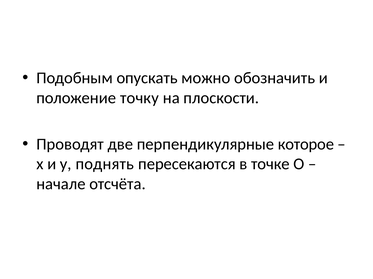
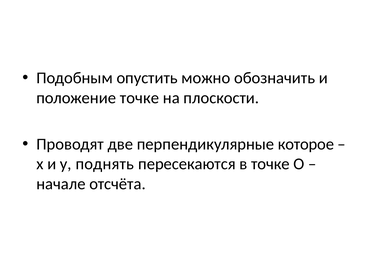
опускать: опускать -> опустить (147, 78)
положение точку: точку -> точке (139, 98)
